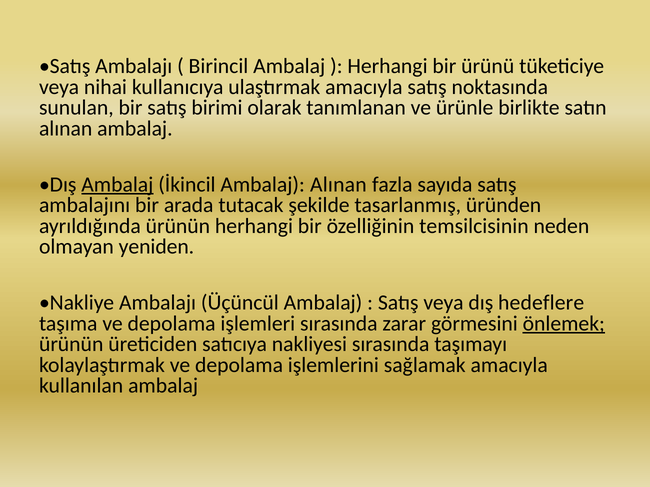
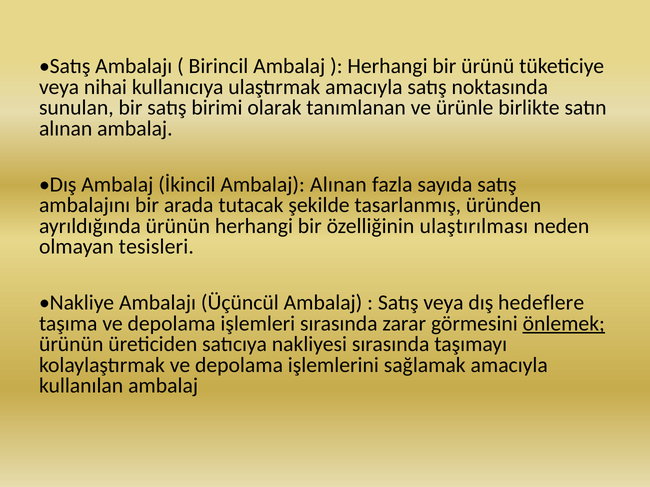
Ambalaj underline: present -> none (117, 185)
temsilcisinin: temsilcisinin -> ulaştırılması (474, 226)
yeniden: yeniden -> tesisleri (156, 247)
